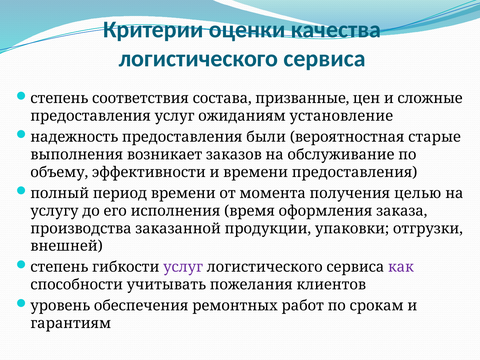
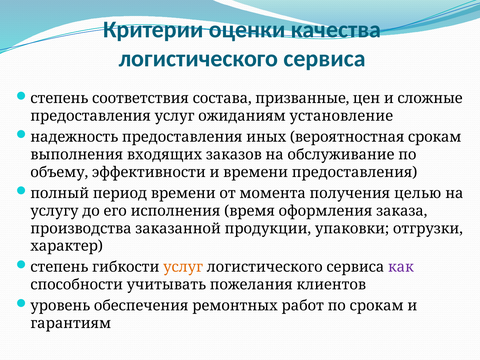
были: были -> иных (266, 137)
вероятностная старые: старые -> срокам (435, 137)
возникает: возникает -> входящих (165, 155)
внешней: внешней -> характер (67, 246)
услуг colour: purple -> orange (183, 267)
